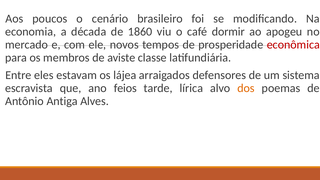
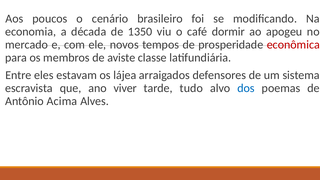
1860: 1860 -> 1350 (140, 32)
feios: feios -> viver (125, 88)
lírica: lírica -> tudo (191, 88)
dos colour: orange -> blue (246, 88)
Antiga: Antiga -> Acima (62, 101)
